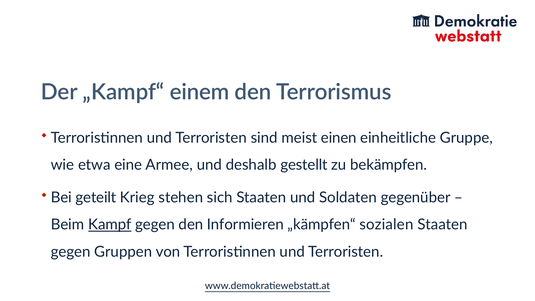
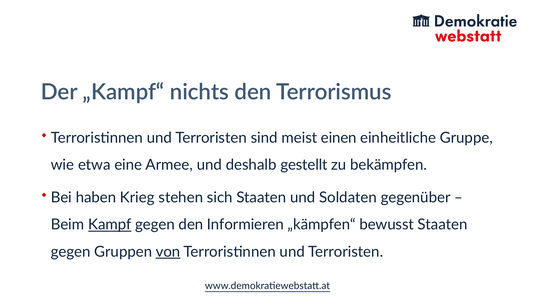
einem: einem -> nichts (199, 92)
geteilt: geteilt -> haben (96, 198)
sozialen: sozialen -> bewusst (387, 225)
von underline: none -> present (168, 252)
